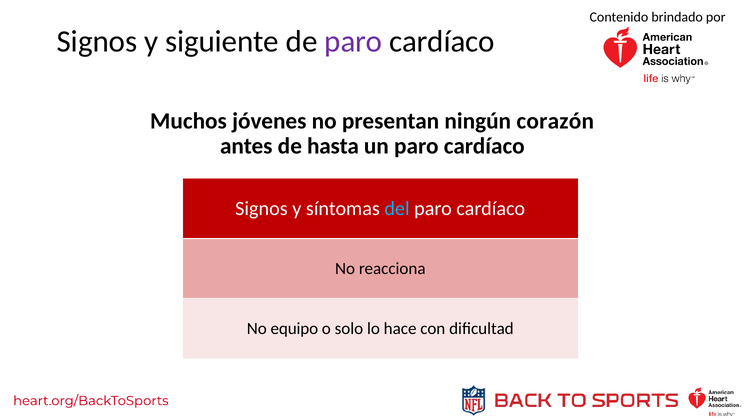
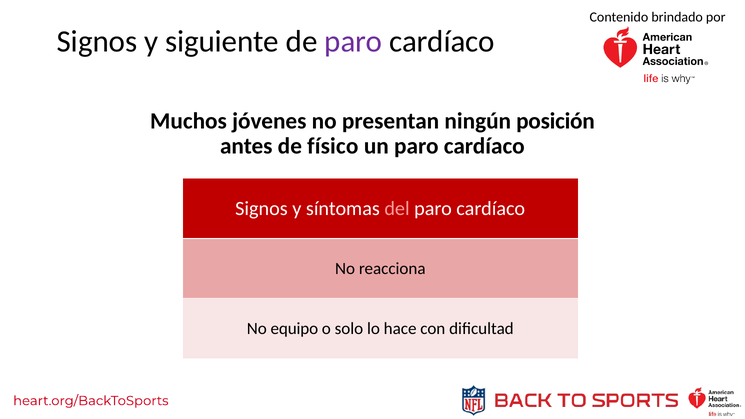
corazón: corazón -> posición (555, 121)
hasta: hasta -> físico (333, 146)
del colour: light blue -> pink (397, 208)
